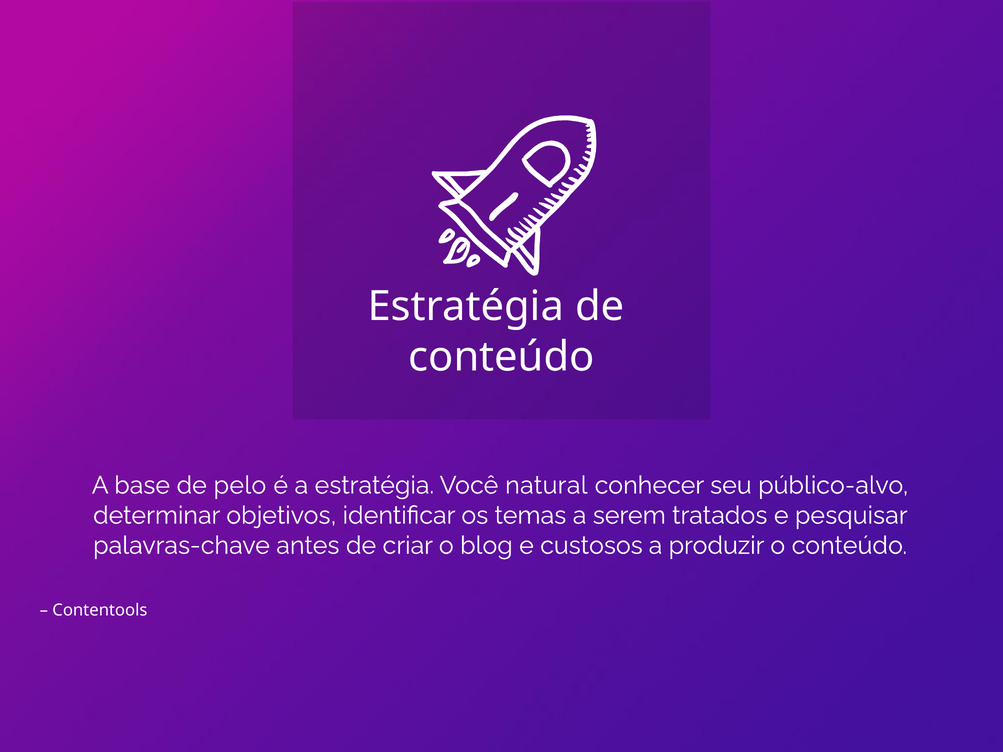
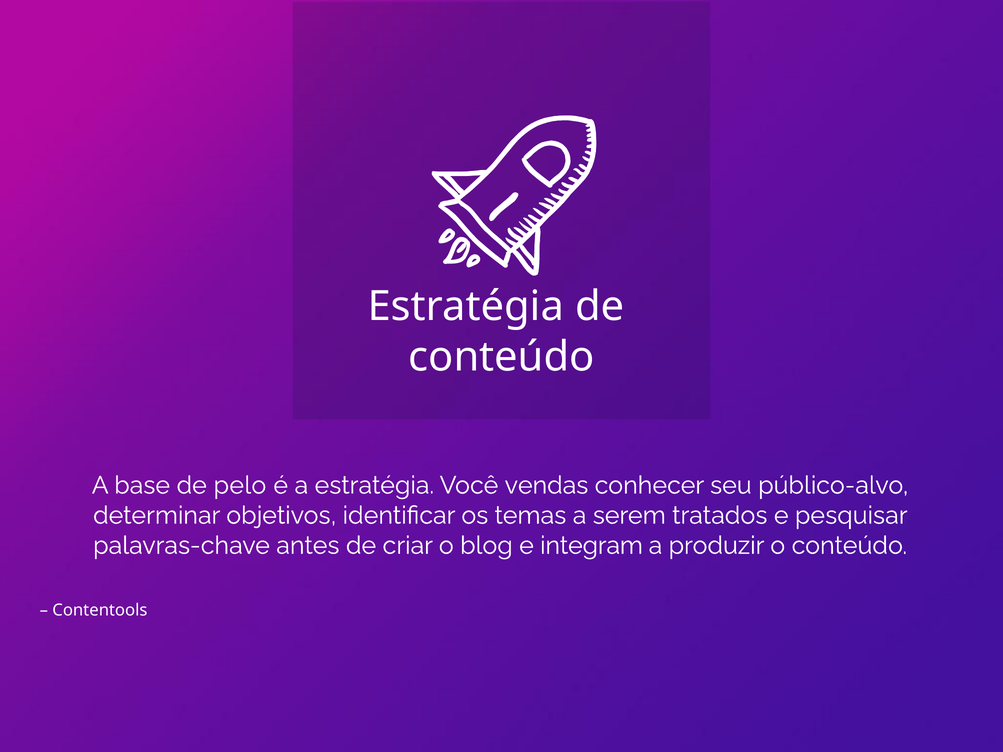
natural: natural -> vendas (546, 485)
custosos: custosos -> integram (592, 546)
